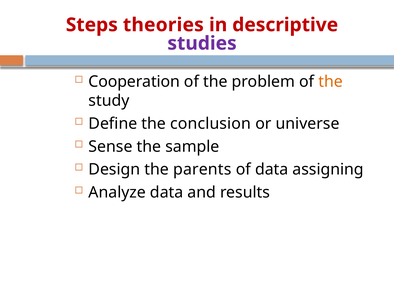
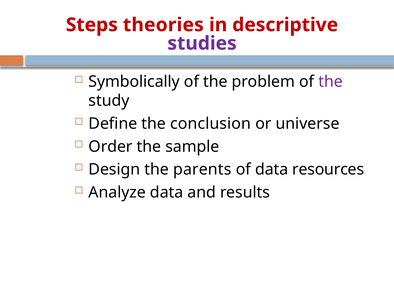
Cooperation: Cooperation -> Symbolically (134, 82)
the colour: orange -> purple (331, 82)
Sense: Sense -> Order (110, 146)
assigning: assigning -> resources (328, 169)
